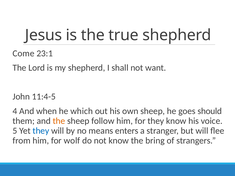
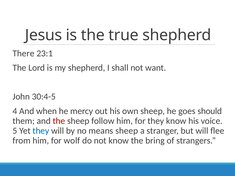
Come: Come -> There (24, 53)
11:4-5: 11:4-5 -> 30:4-5 (44, 97)
which: which -> mercy (82, 111)
the colour: orange -> red (59, 121)
means enters: enters -> sheep (127, 131)
